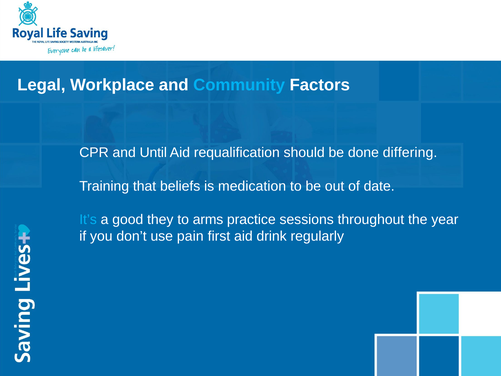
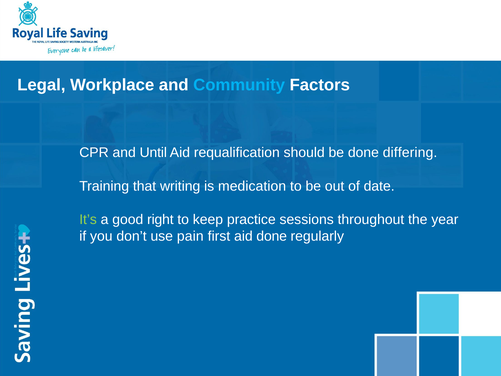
beliefs: beliefs -> writing (180, 186)
It’s colour: light blue -> light green (88, 219)
they: they -> right (160, 219)
arms: arms -> keep (208, 219)
aid drink: drink -> done (272, 236)
